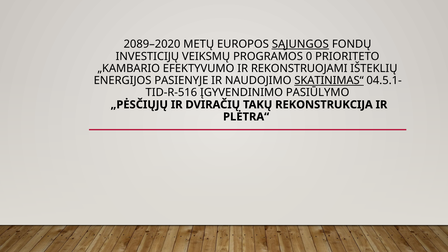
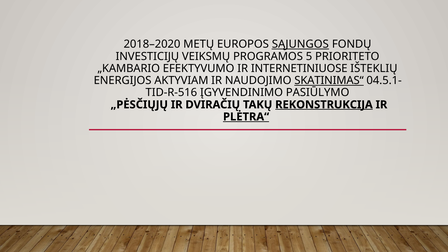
2089–2020: 2089–2020 -> 2018–2020 (152, 44)
0: 0 -> 5 (309, 56)
REKONSTRUOJAMI: REKONSTRUOJAMI -> INTERNETINIUOSE (299, 68)
PASIENYJE: PASIENYJE -> AKTYVIAM (181, 80)
REKONSTRUKCIJA underline: none -> present (324, 105)
PLĖTRA“ underline: none -> present (246, 117)
